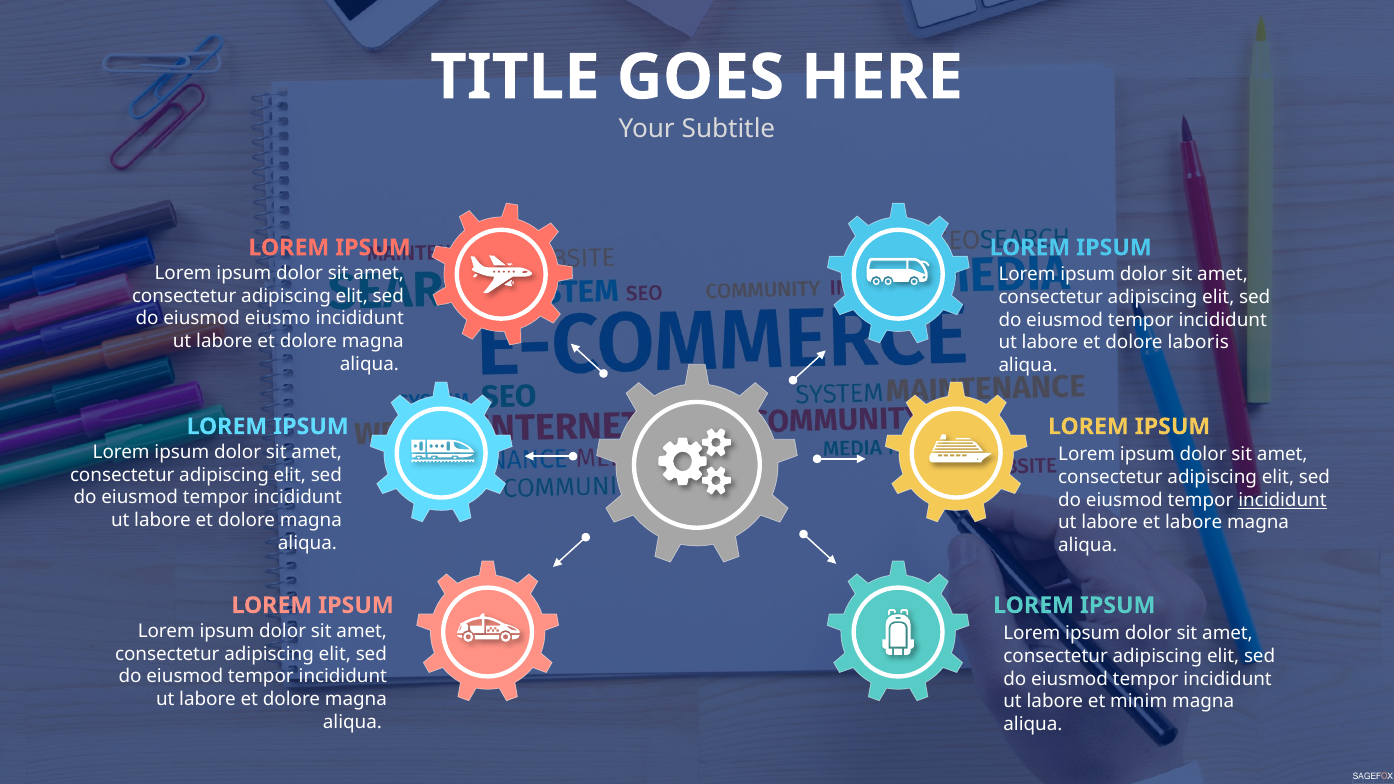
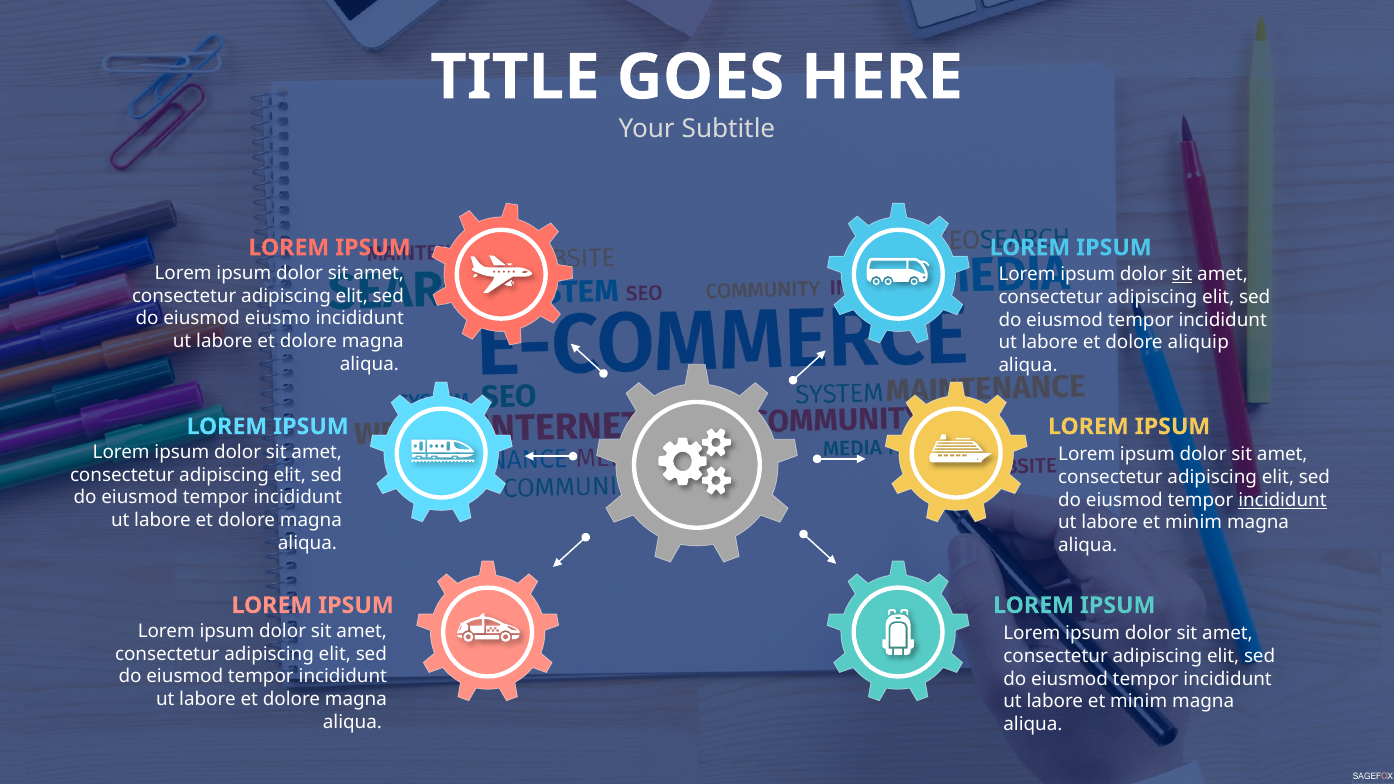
sit underline: none -> present (1182, 275)
laboris: laboris -> aliquip (1198, 343)
labore: labore -> minim (1194, 523)
